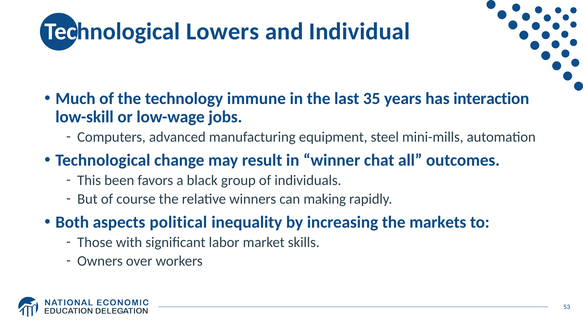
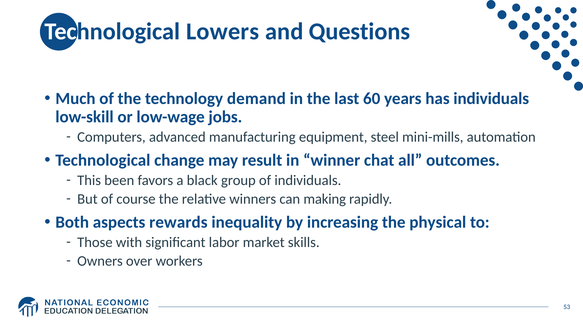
Individual: Individual -> Questions (360, 32)
immune: immune -> demand (256, 98)
35: 35 -> 60 (372, 98)
has interaction: interaction -> individuals (491, 98)
political: political -> rewards (178, 222)
markets: markets -> physical (438, 222)
